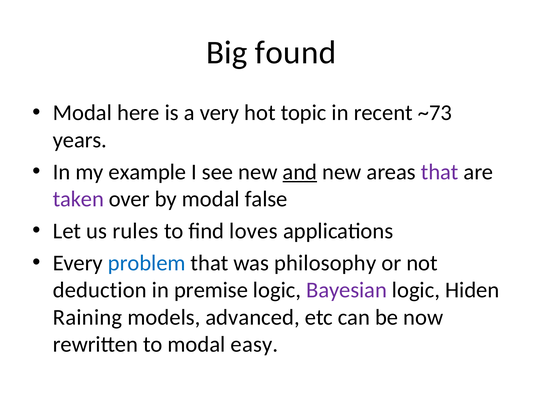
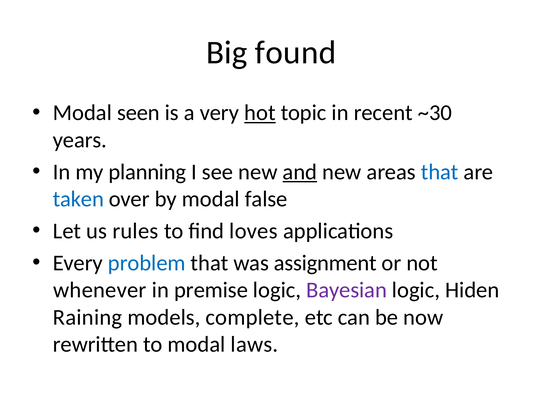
here: here -> seen (138, 113)
hot underline: none -> present (260, 113)
~73: ~73 -> ~30 (435, 113)
example: example -> planning (147, 172)
that colour: purple -> blue (440, 172)
taken colour: purple -> blue (78, 199)
philosophy: philosophy -> assignment (325, 263)
deduction: deduction -> whenever (100, 290)
advanced: advanced -> complete (253, 317)
easy: easy -> laws (254, 345)
